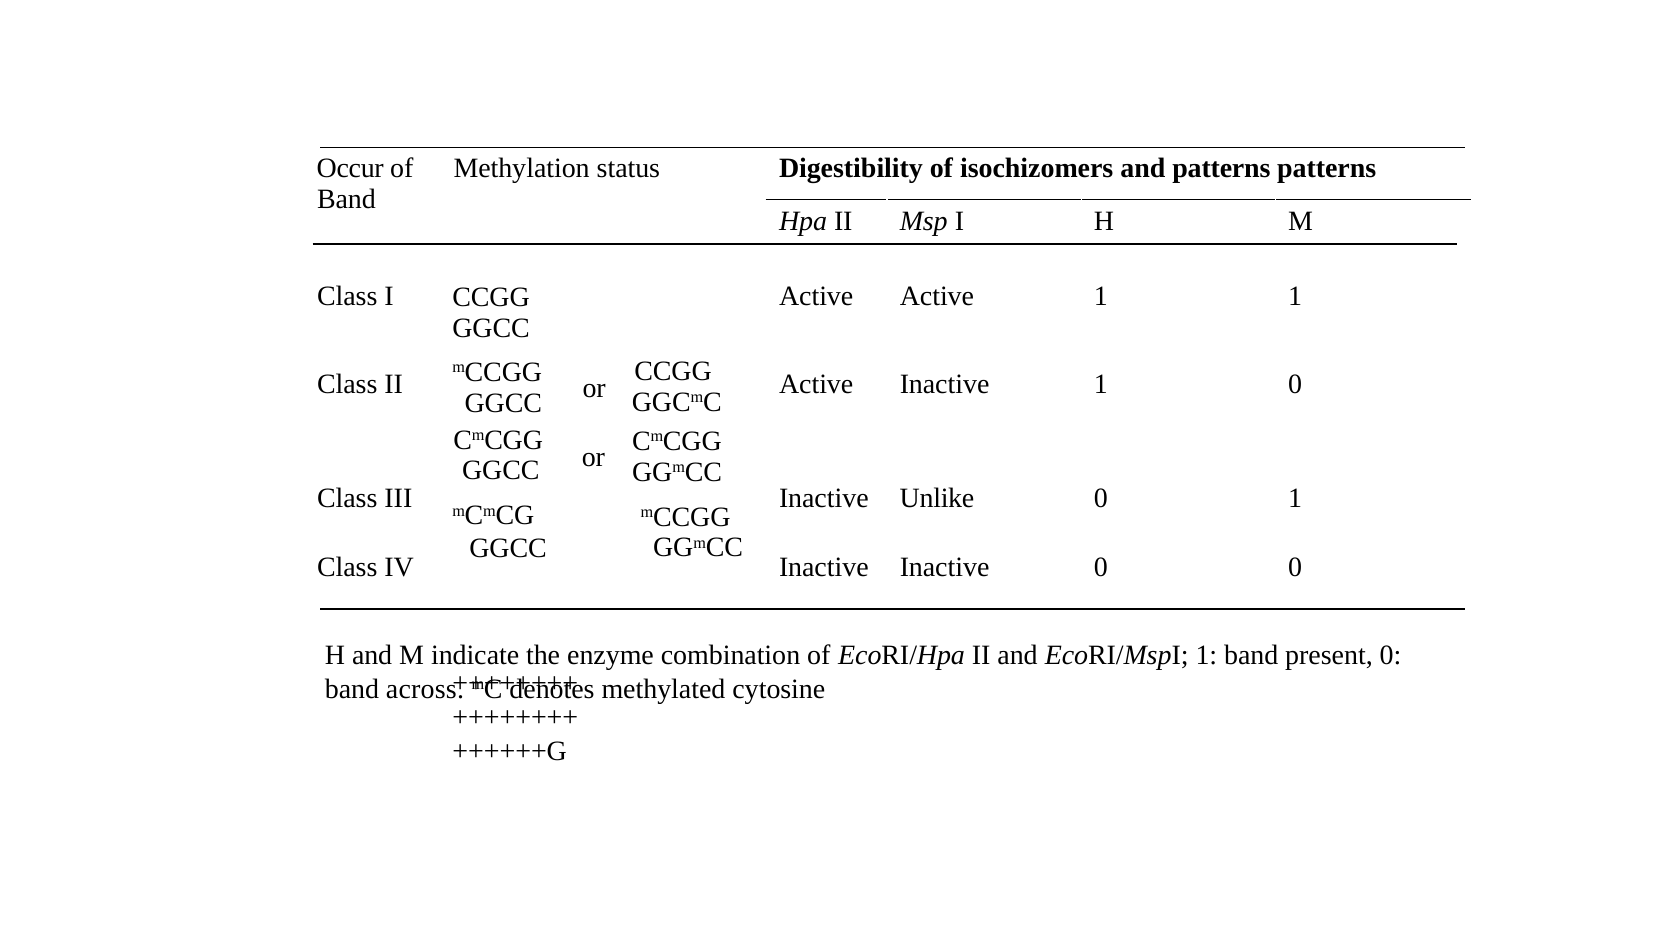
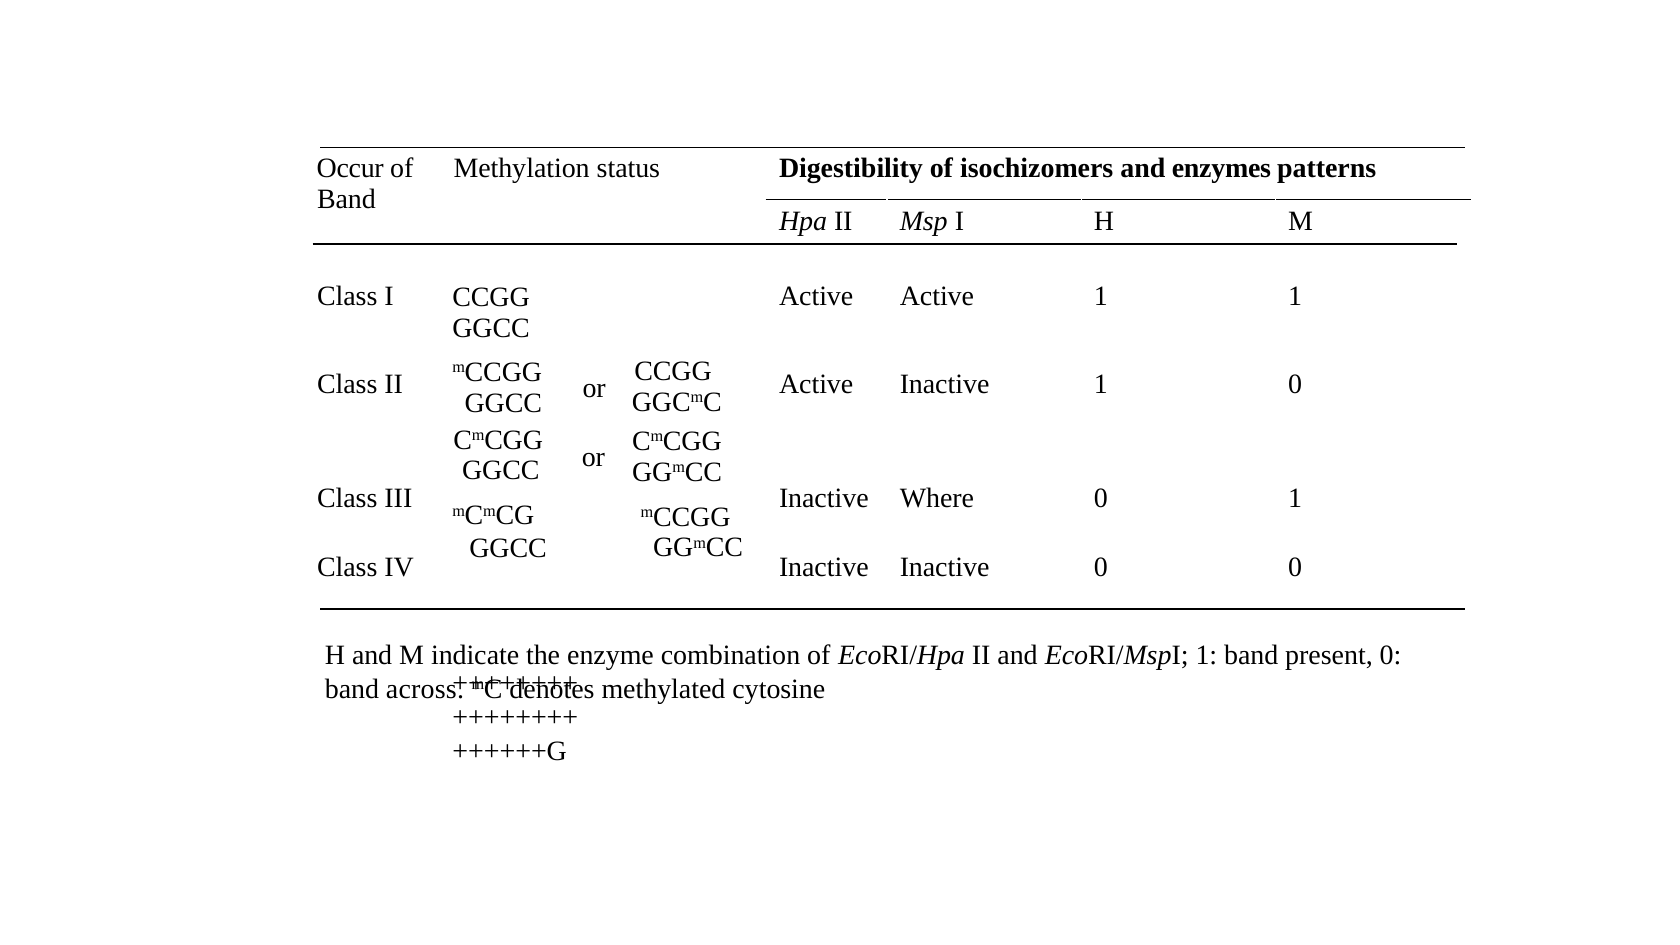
and patterns: patterns -> enzymes (1221, 168)
Unlike: Unlike -> Where (937, 498)
